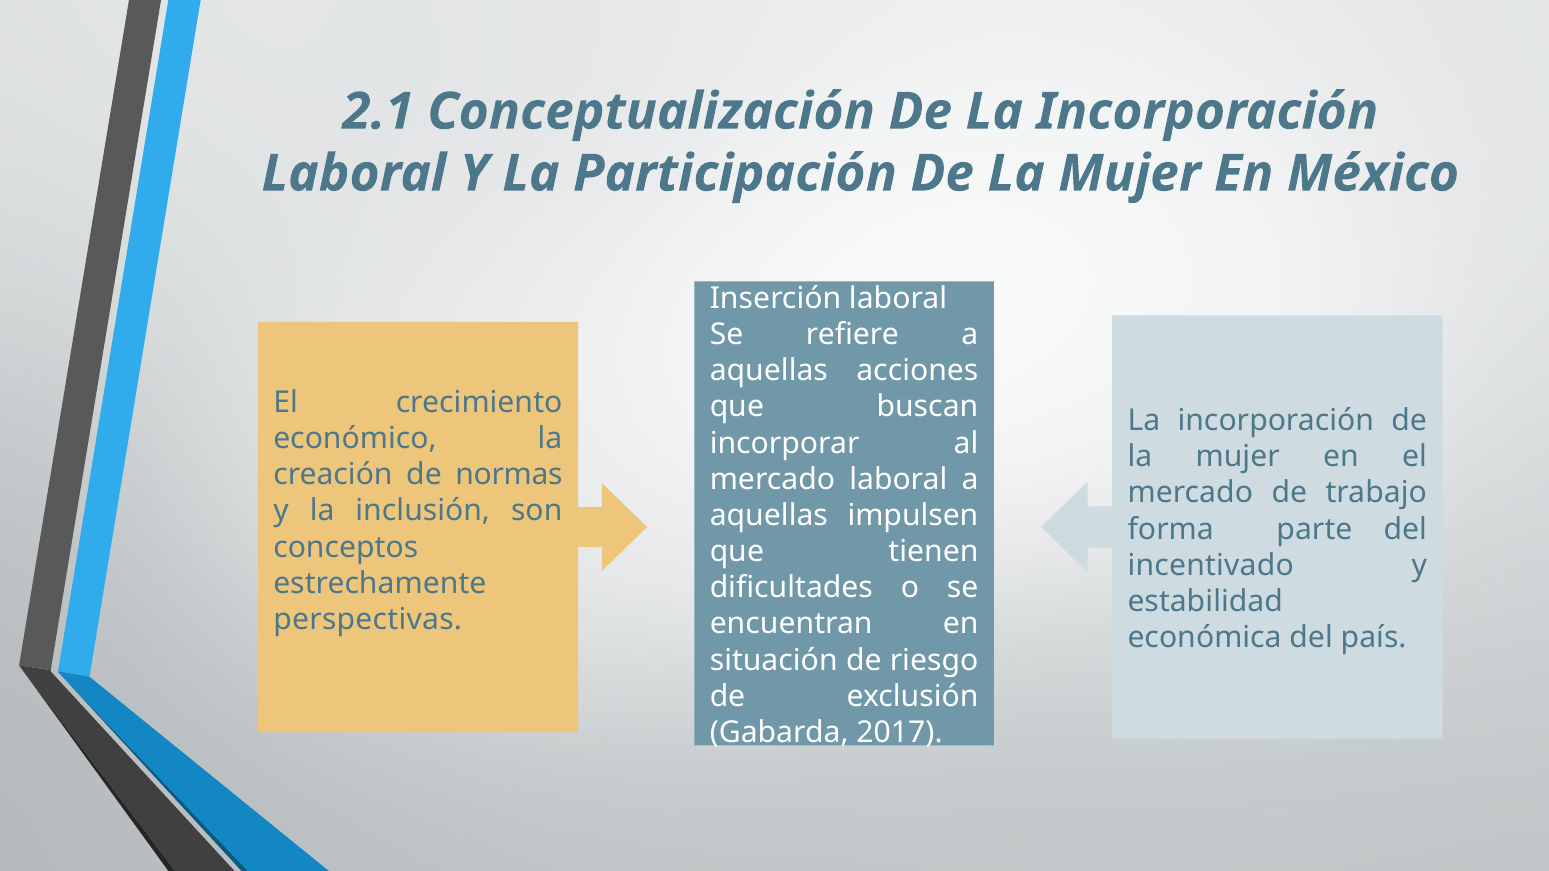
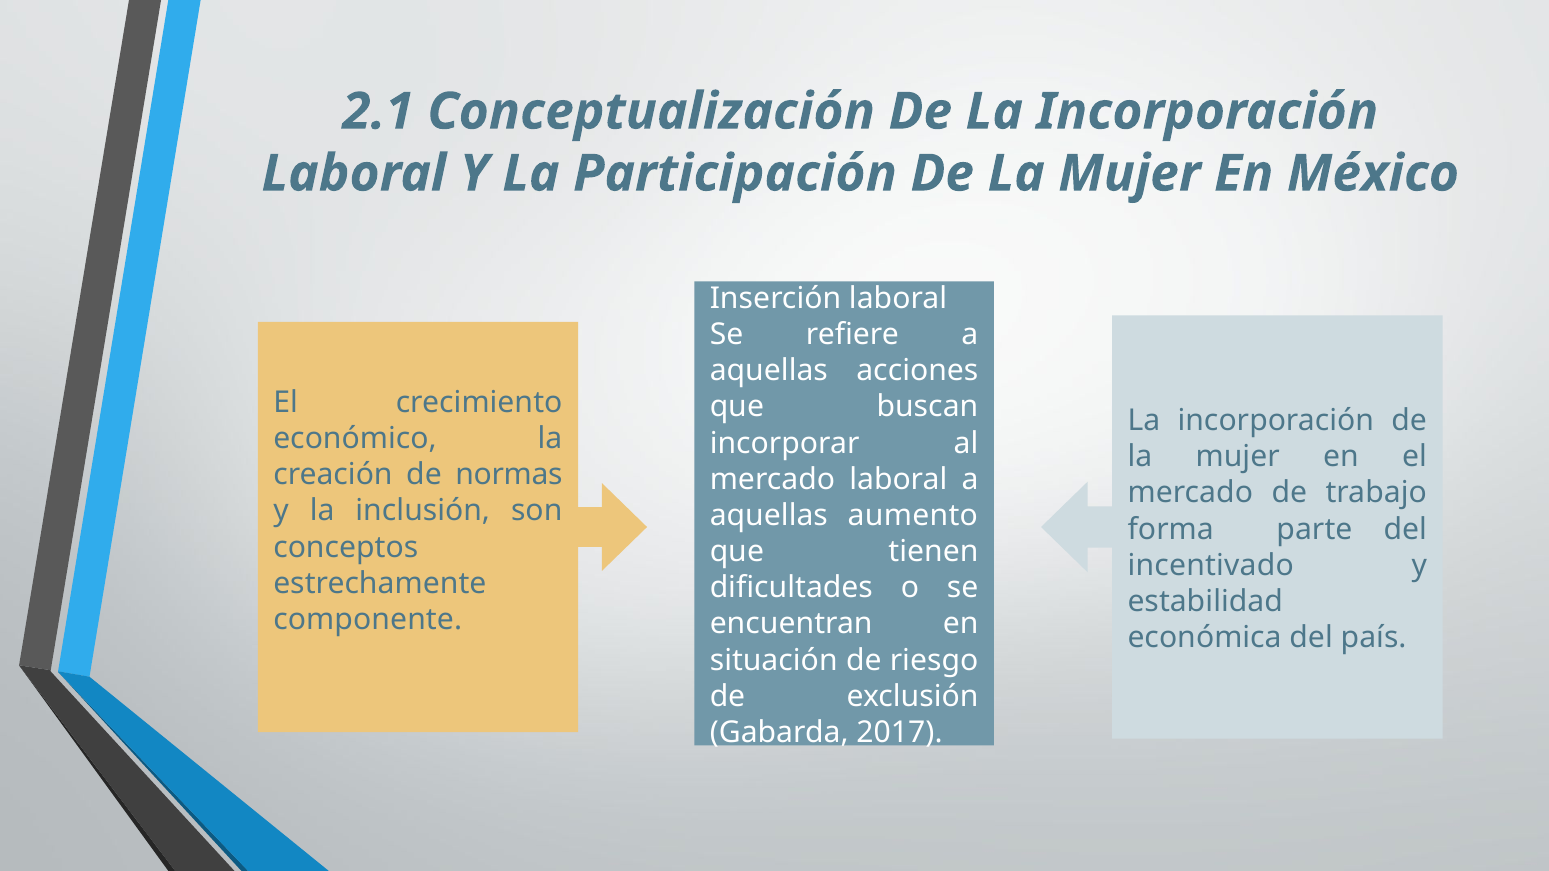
impulsen: impulsen -> aumento (913, 516)
perspectivas: perspectivas -> componente (368, 620)
